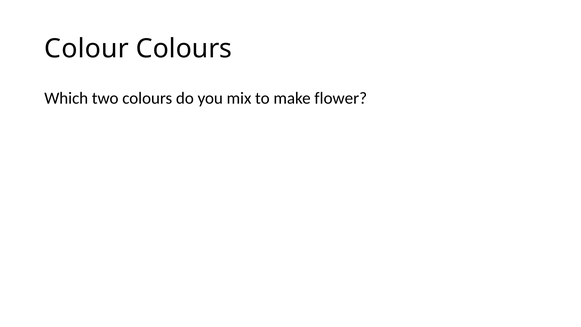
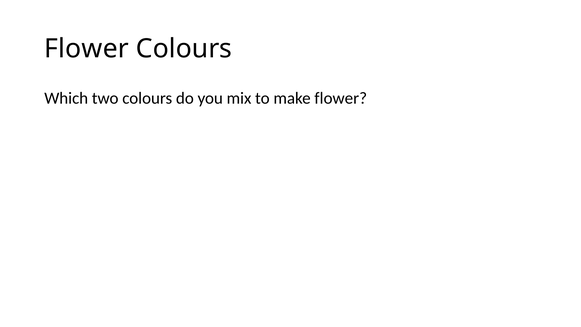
Colour: Colour -> Flower (87, 49)
